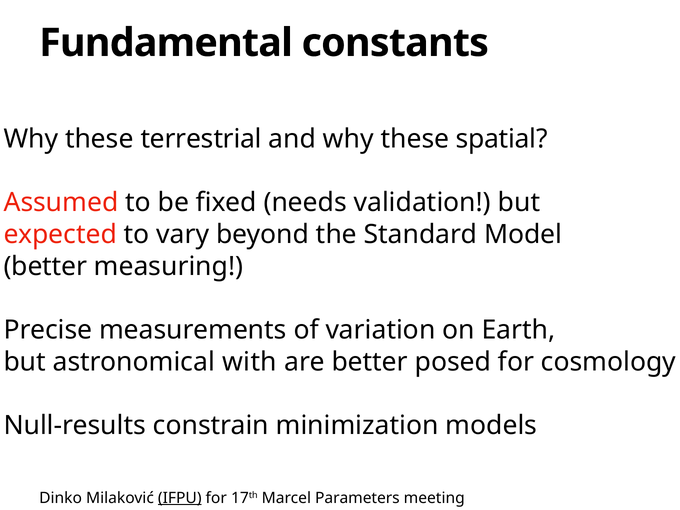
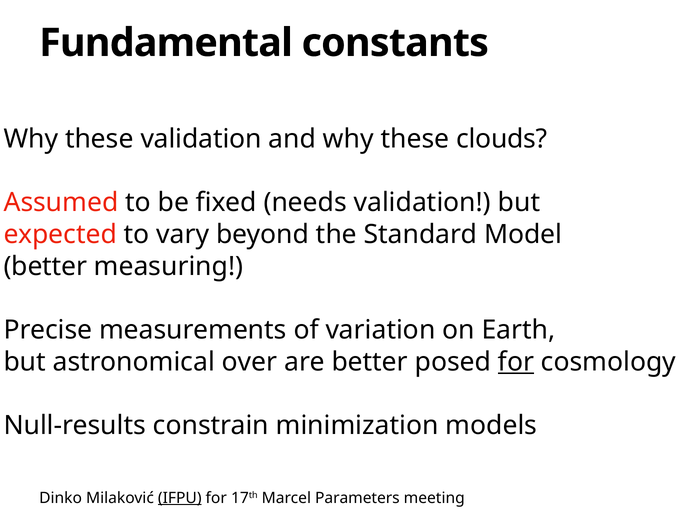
these terrestrial: terrestrial -> validation (201, 139)
spatial: spatial -> clouds (502, 139)
with: with -> over (250, 362)
for underline: none -> present (516, 362)
